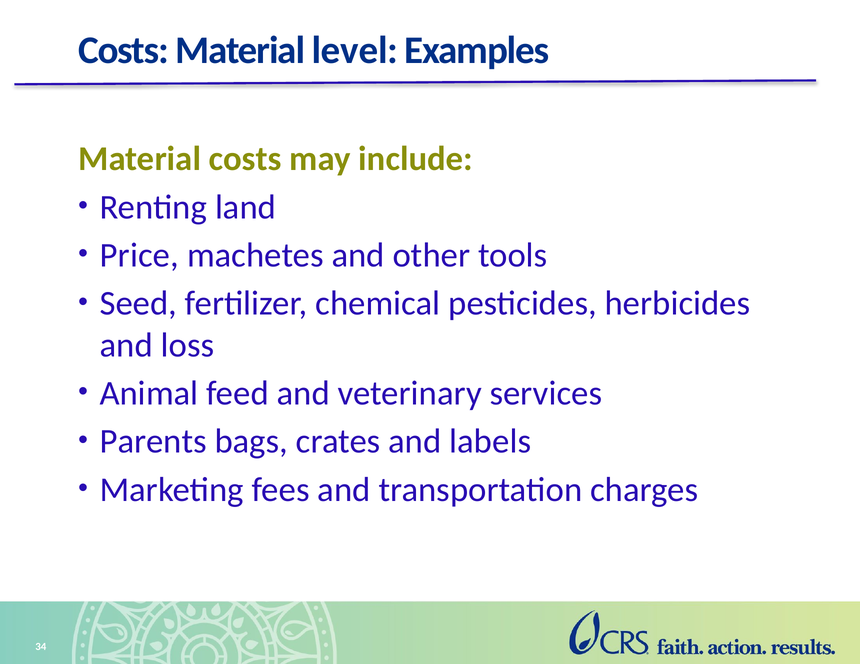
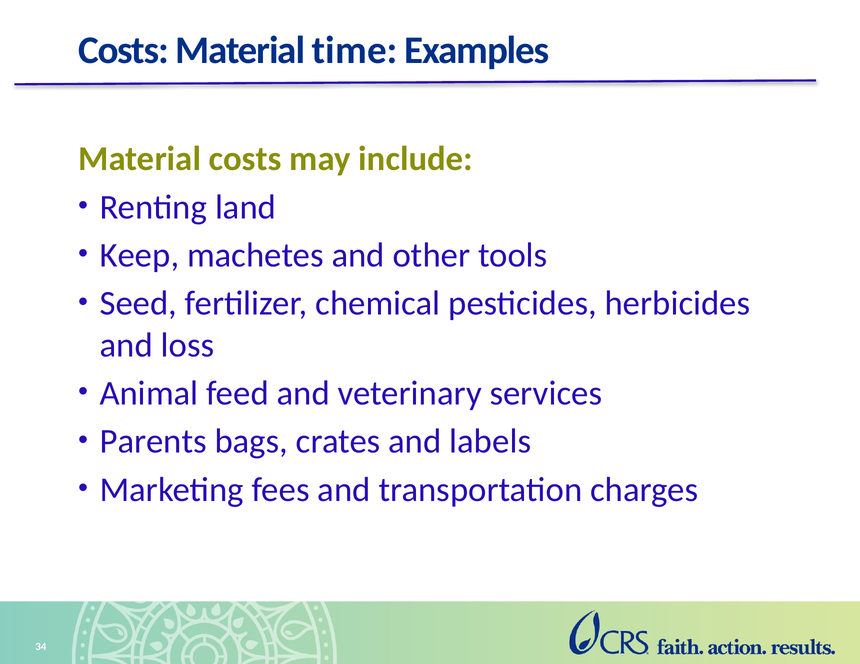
level: level -> time (355, 50)
Price: Price -> Keep (139, 255)
